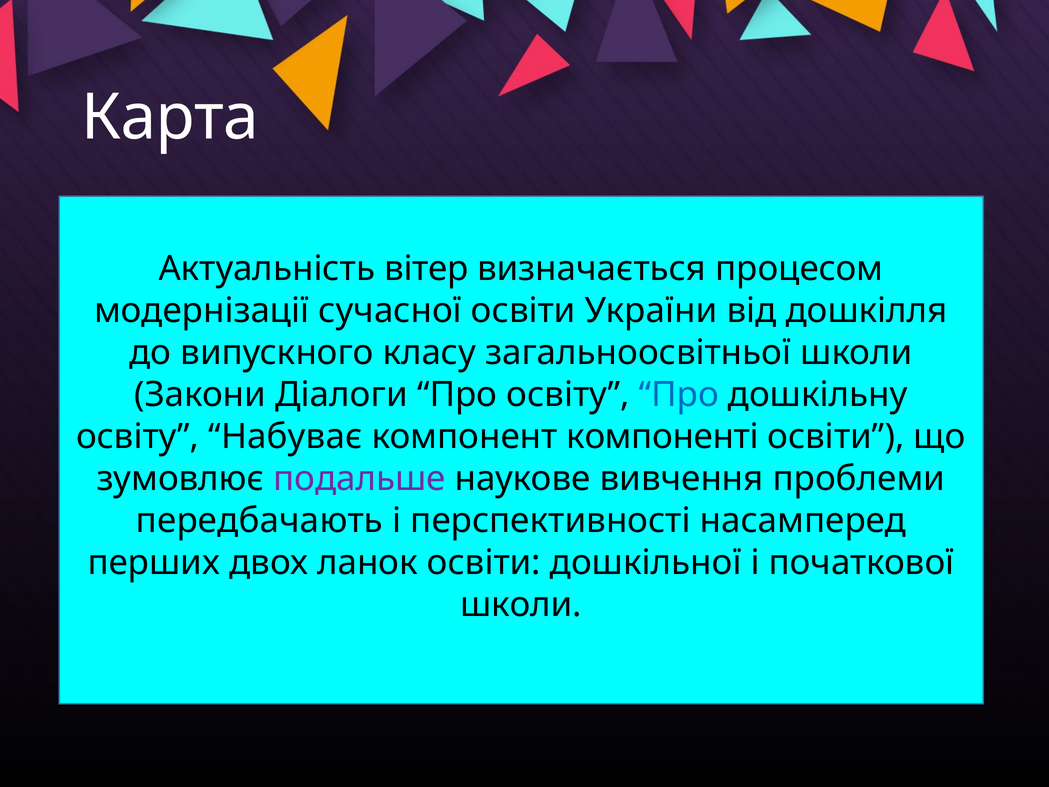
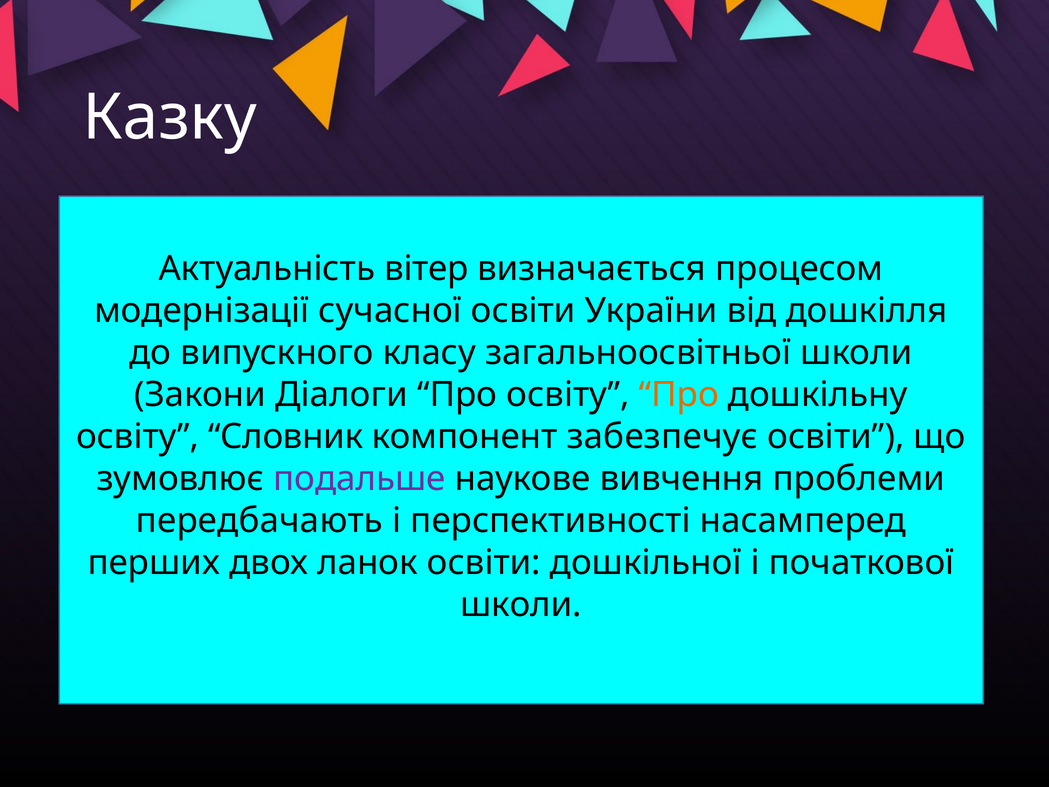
Карта: Карта -> Казку (170, 117)
Про colour: blue -> orange (679, 395)
Набуває: Набуває -> Словник (286, 437)
компоненті: компоненті -> забезпечує (662, 437)
